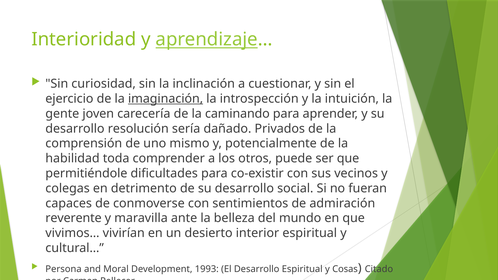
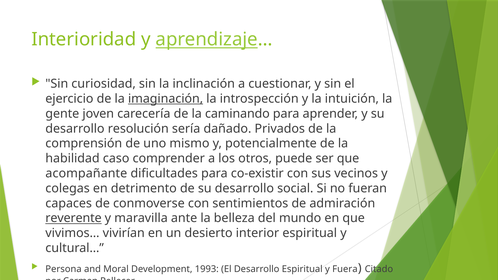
toda: toda -> caso (116, 159)
permitiéndole: permitiéndole -> acompañante (86, 173)
reverente underline: none -> present (74, 218)
Cosas: Cosas -> Fuera (345, 269)
